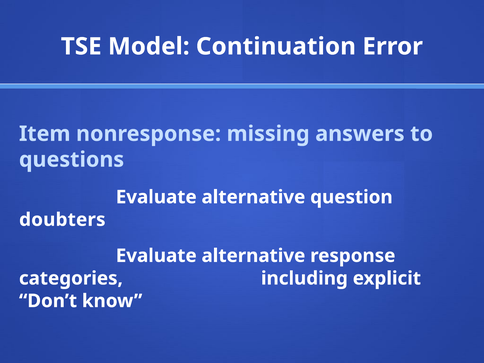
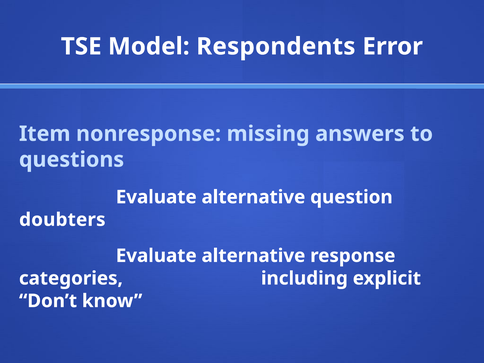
Continuation: Continuation -> Respondents (276, 46)
